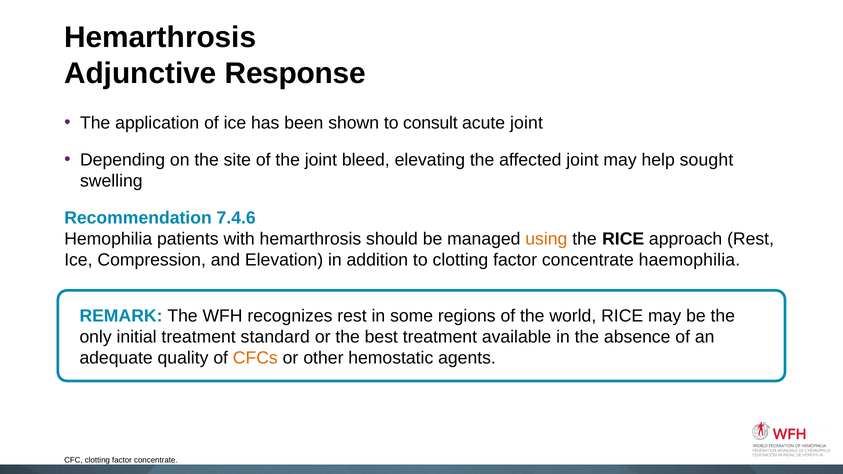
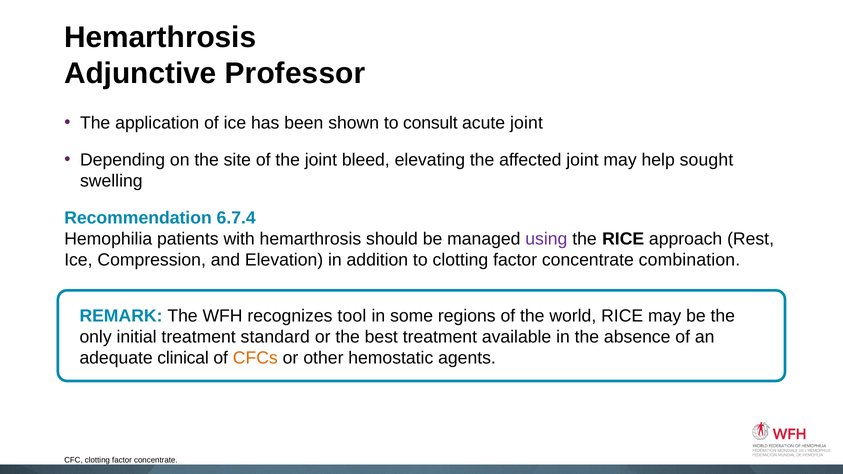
Response: Response -> Professor (295, 73)
7.4.6: 7.4.6 -> 6.7.4 (236, 218)
using colour: orange -> purple (546, 239)
haemophilia: haemophilia -> combination (689, 260)
recognizes rest: rest -> tool (352, 316)
quality: quality -> clinical (183, 358)
